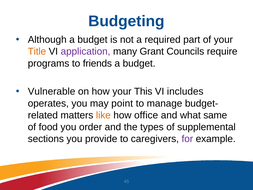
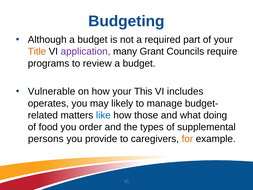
friends: friends -> review (97, 63)
point: point -> likely (122, 103)
like colour: orange -> blue (103, 115)
office: office -> those (146, 115)
same: same -> doing (215, 115)
sections: sections -> persons (46, 139)
for colour: purple -> orange (187, 139)
